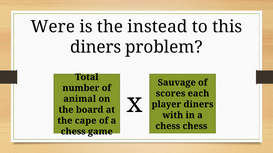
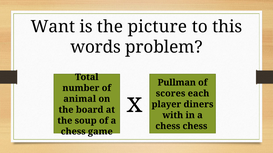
Were: Were -> Want (53, 27)
instead: instead -> picture (157, 27)
diners: diners -> words (96, 47)
Sauvage: Sauvage -> Pullman (177, 83)
cape: cape -> soup (86, 121)
